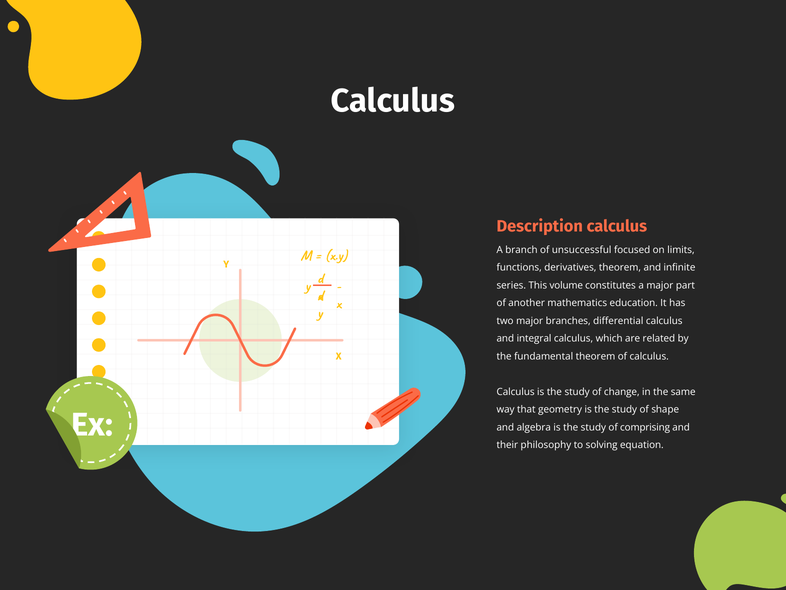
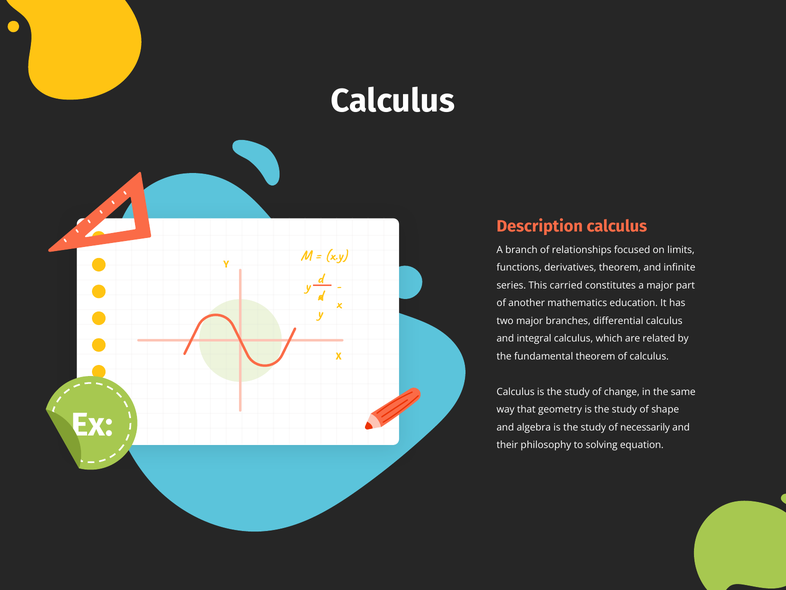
unsuccessful: unsuccessful -> relationships (582, 250)
volume: volume -> carried (566, 285)
comprising: comprising -> necessarily (645, 427)
